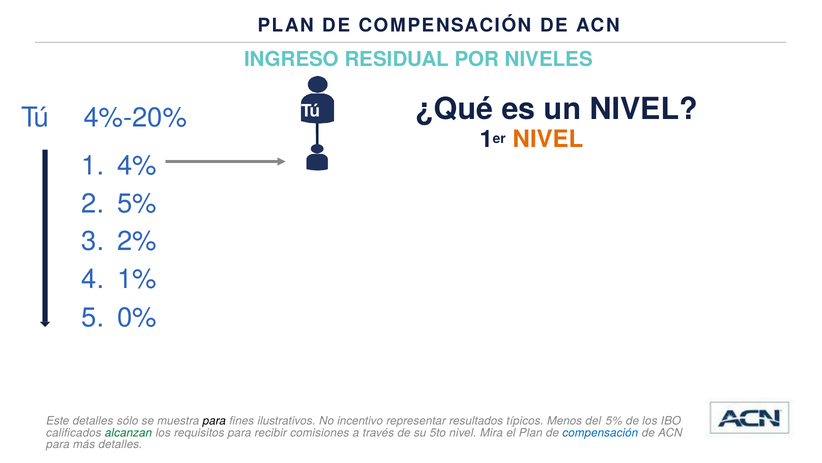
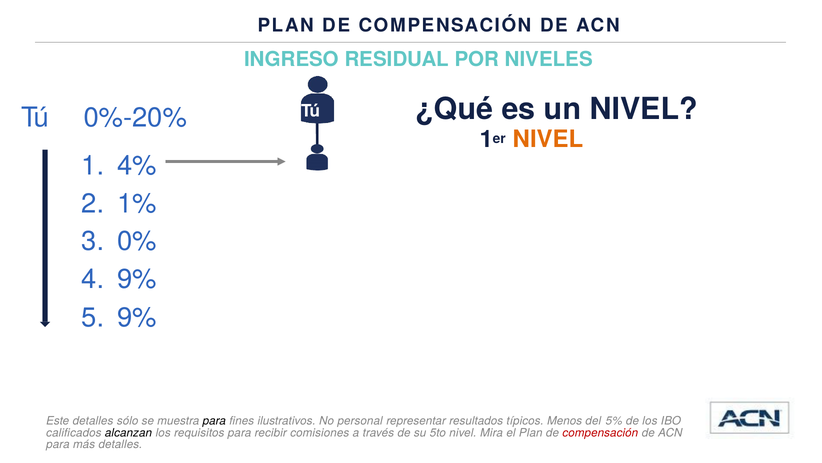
4%-20%: 4%-20% -> 0%-20% (135, 118)
2 5%: 5% -> 1% (137, 203)
2%: 2% -> 0% (137, 241)
4 1%: 1% -> 9% (137, 279)
5 0%: 0% -> 9% (137, 317)
incentivo: incentivo -> personal (360, 420)
alcanzan colour: green -> black (128, 432)
compensación colour: blue -> red (600, 432)
